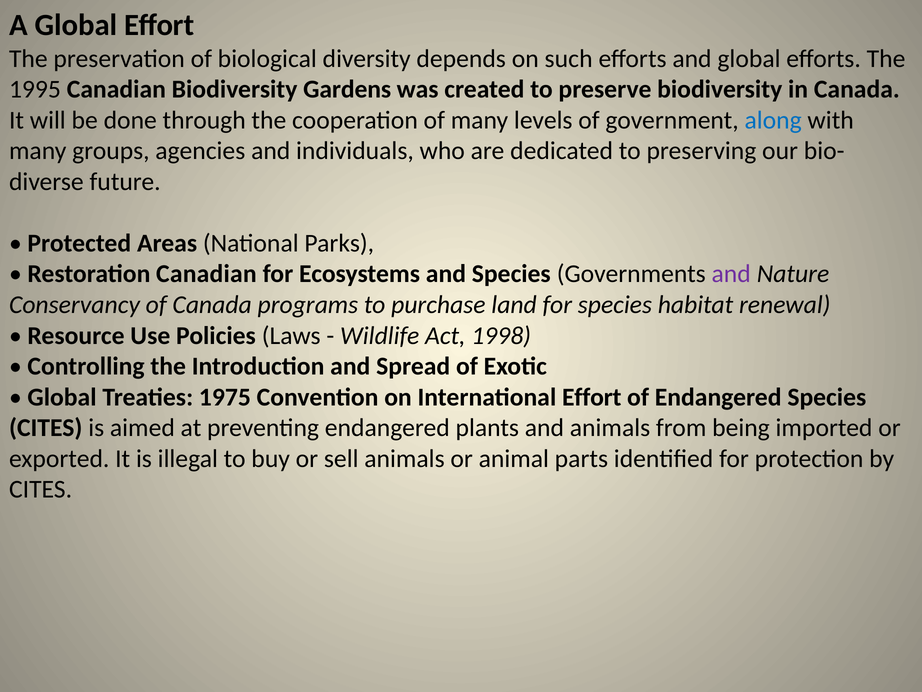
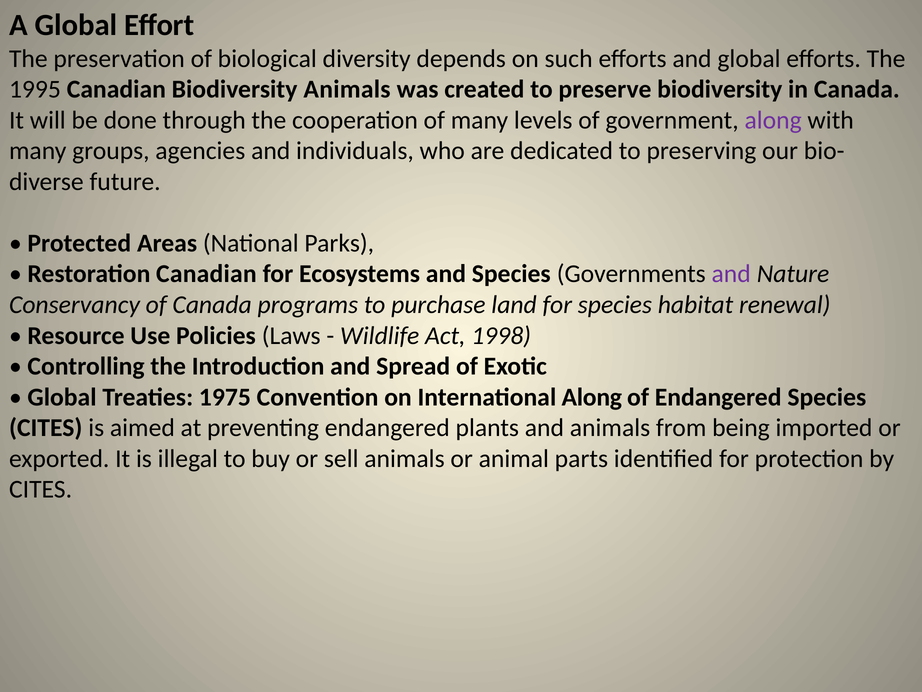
Biodiversity Gardens: Gardens -> Animals (347, 89)
along colour: blue -> purple (773, 120)
International Effort: Effort -> Along (592, 397)
